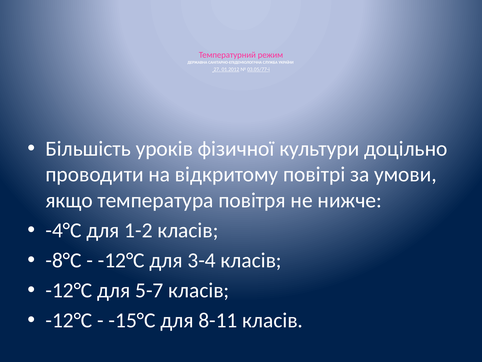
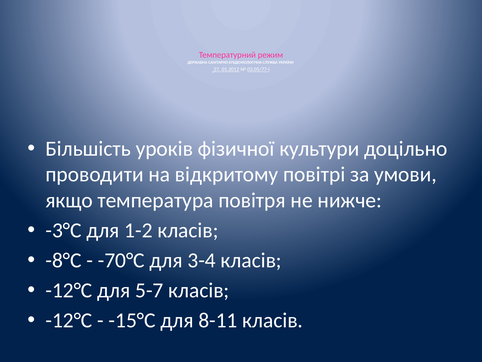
-4°С: -4°С -> -3°С (64, 230)
-12°С: -12°С -> -70°С (121, 260)
